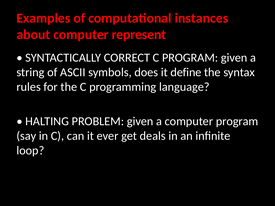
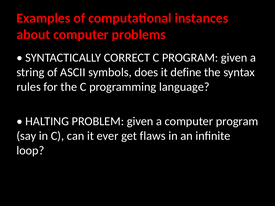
represent: represent -> problems (139, 35)
deals: deals -> flaws (153, 136)
